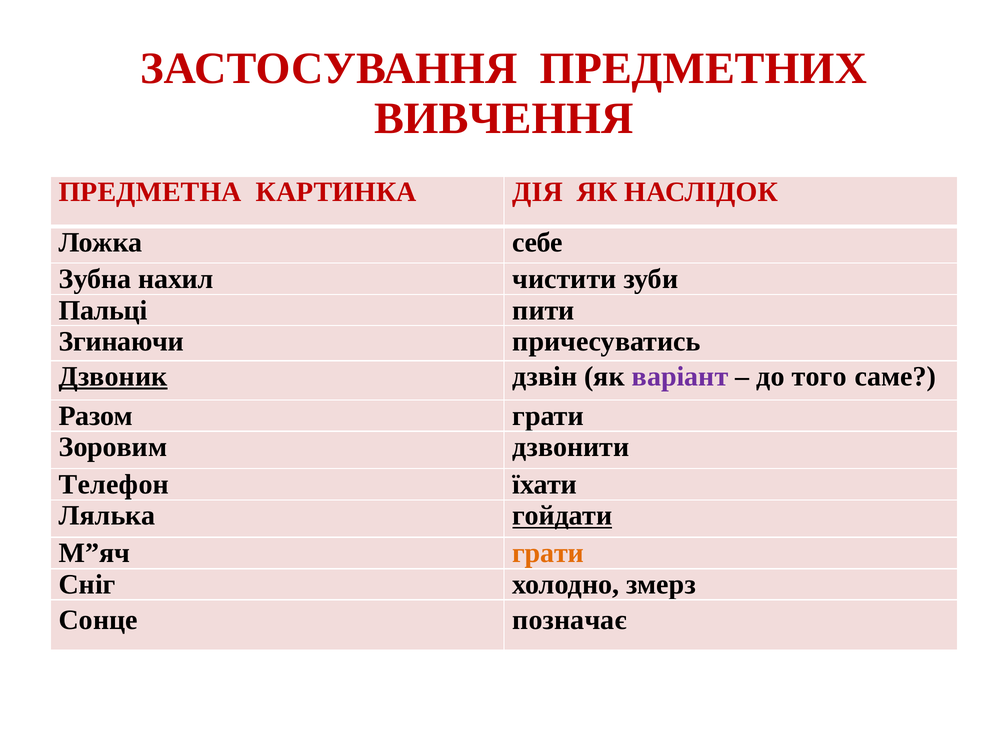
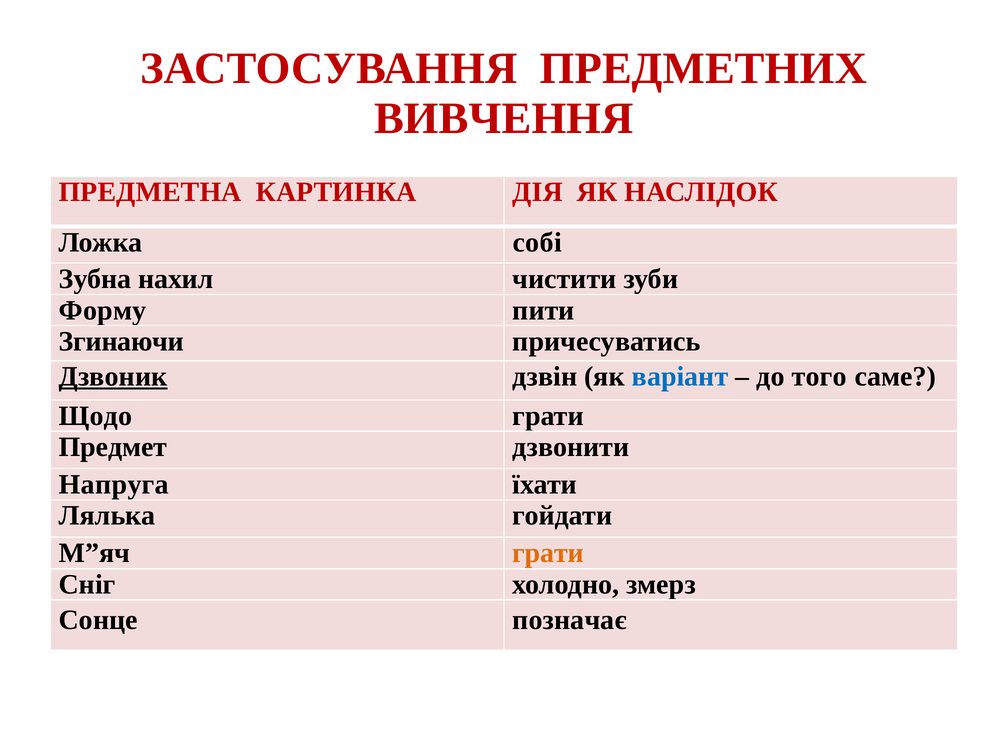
себе: себе -> собі (537, 242)
Пальці: Пальці -> Форму (103, 310)
варіант colour: purple -> blue (680, 377)
Разом: Разом -> Щодо (96, 416)
Зоровим: Зоровим -> Предмет (113, 447)
Телефон: Телефон -> Напруга (114, 484)
гойдати underline: present -> none (562, 516)
